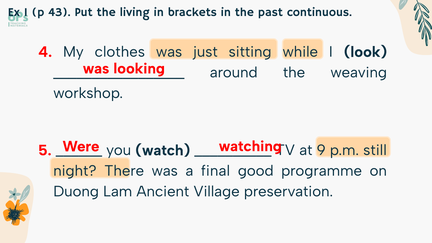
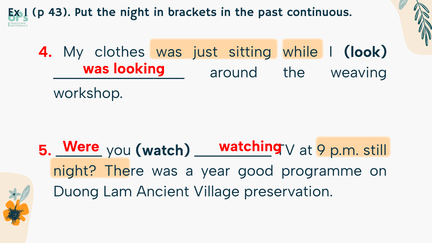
the living: living -> night (135, 12)
final: final -> year (216, 171)
